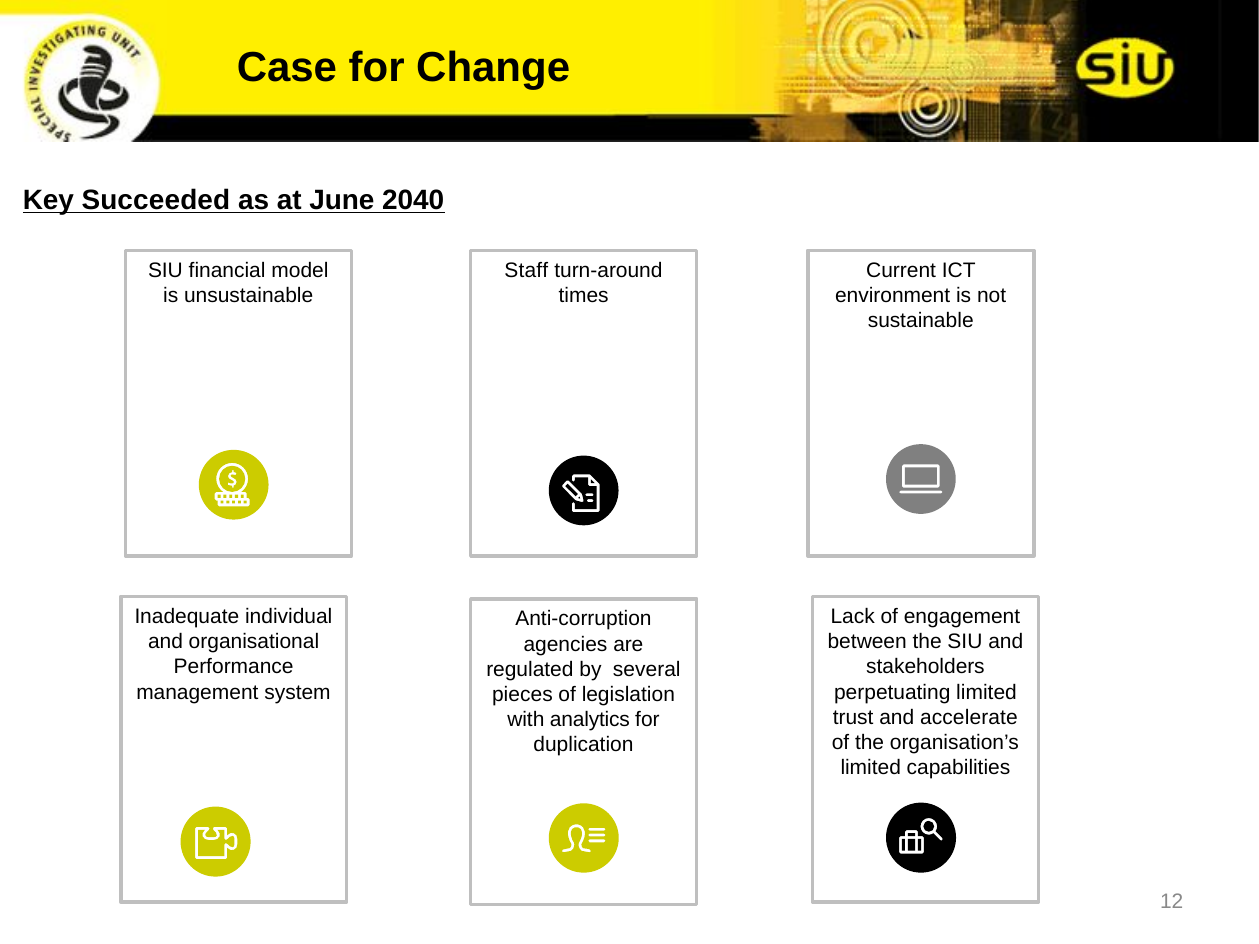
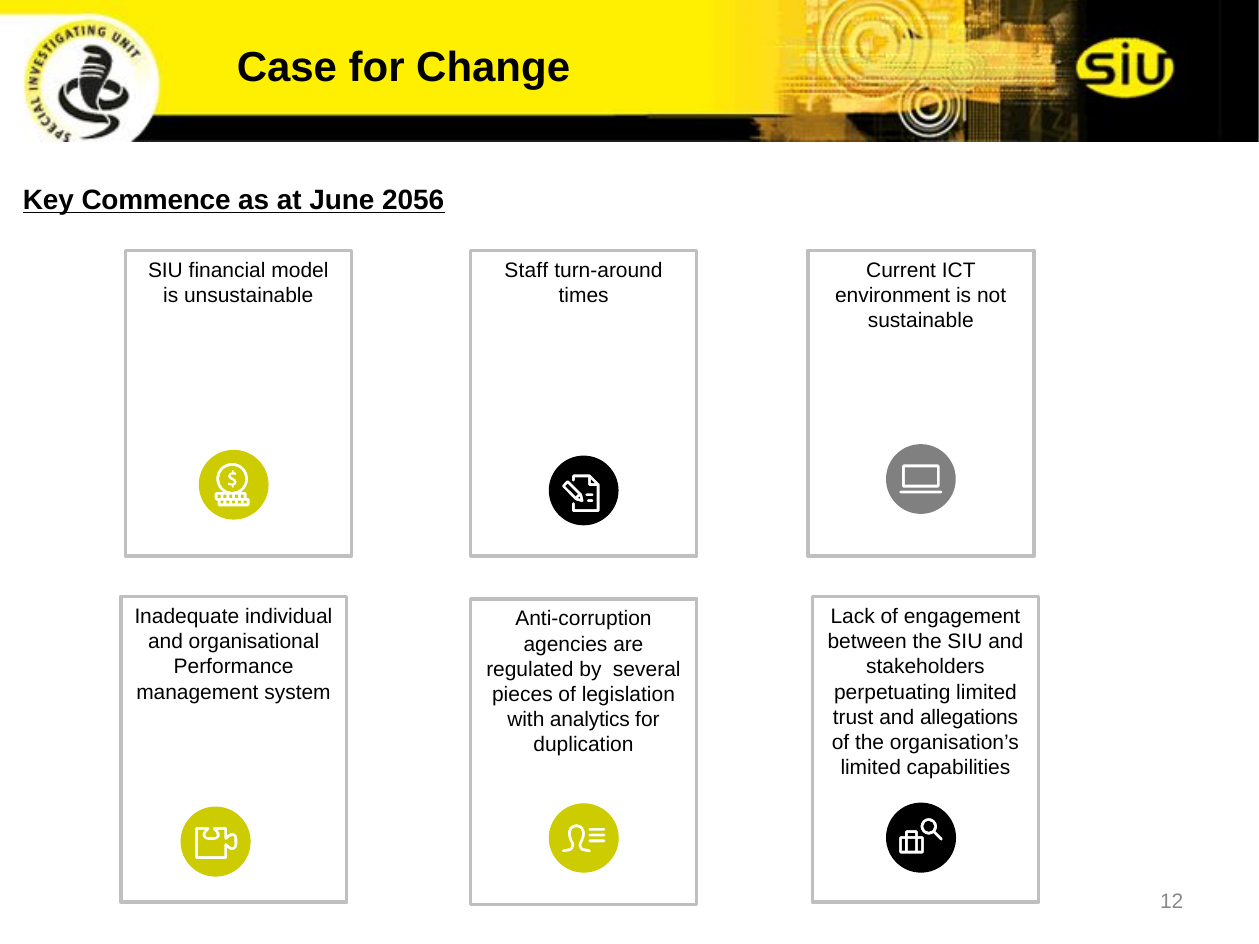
Succeeded: Succeeded -> Commence (156, 200)
2040: 2040 -> 2056 (413, 200)
accelerate: accelerate -> allegations (969, 718)
